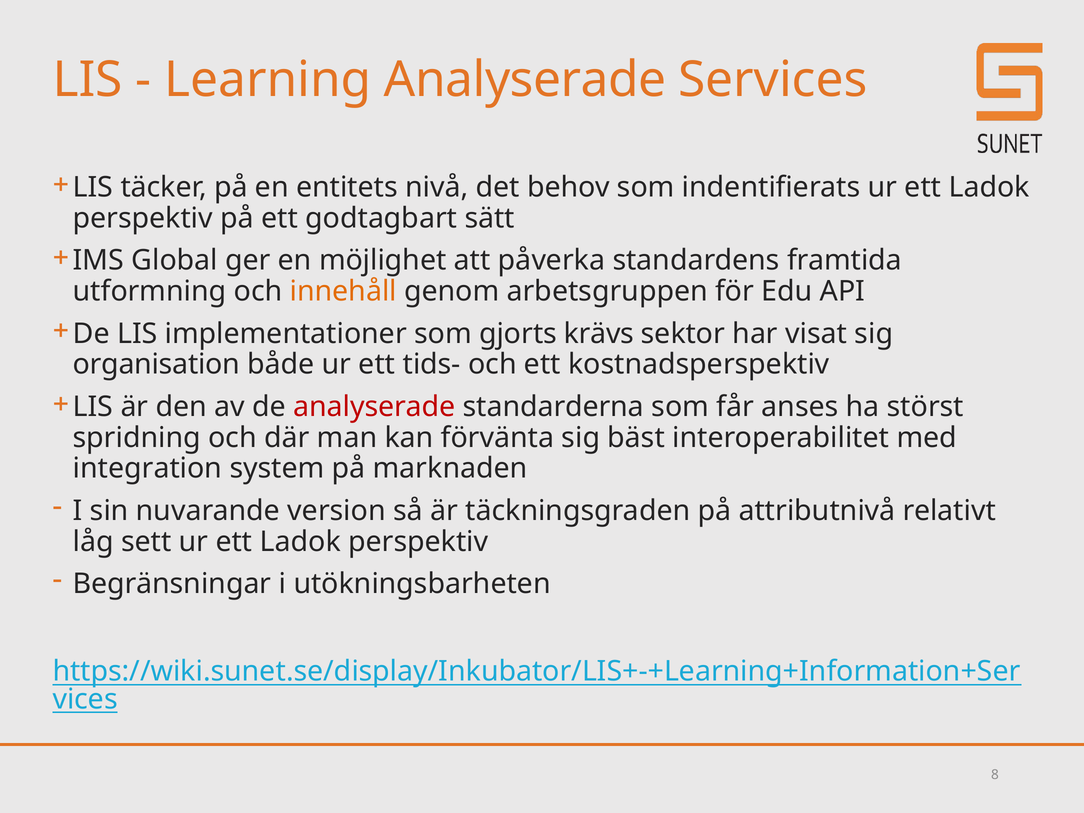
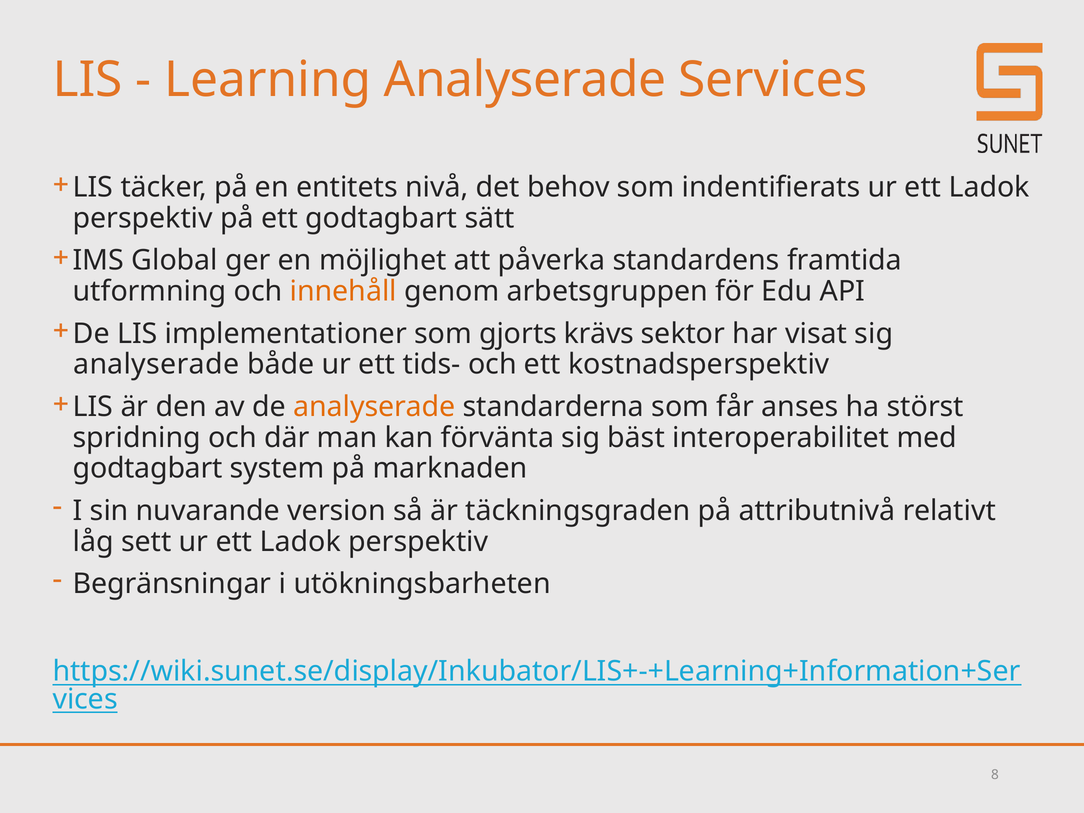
organisation: organisation -> analyserade (156, 365)
analyserade colour: red -> orange (374, 407)
integration: integration -> godtagbart (148, 469)
